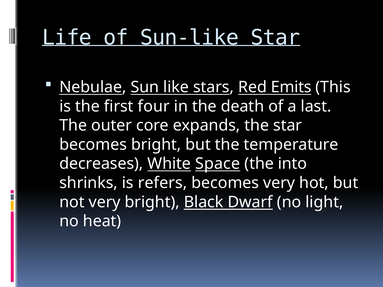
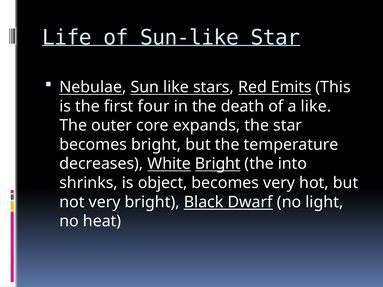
a last: last -> like (316, 106)
White Space: Space -> Bright (218, 164)
refers: refers -> object (163, 183)
